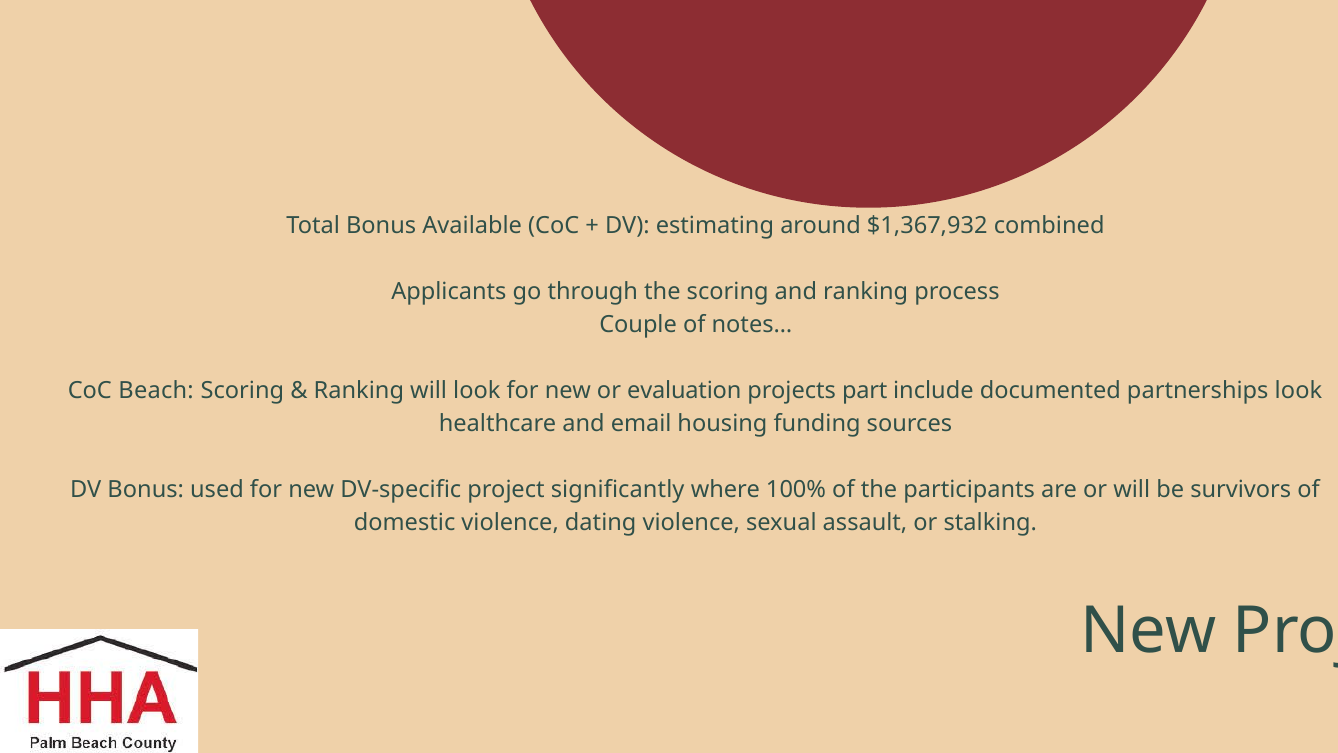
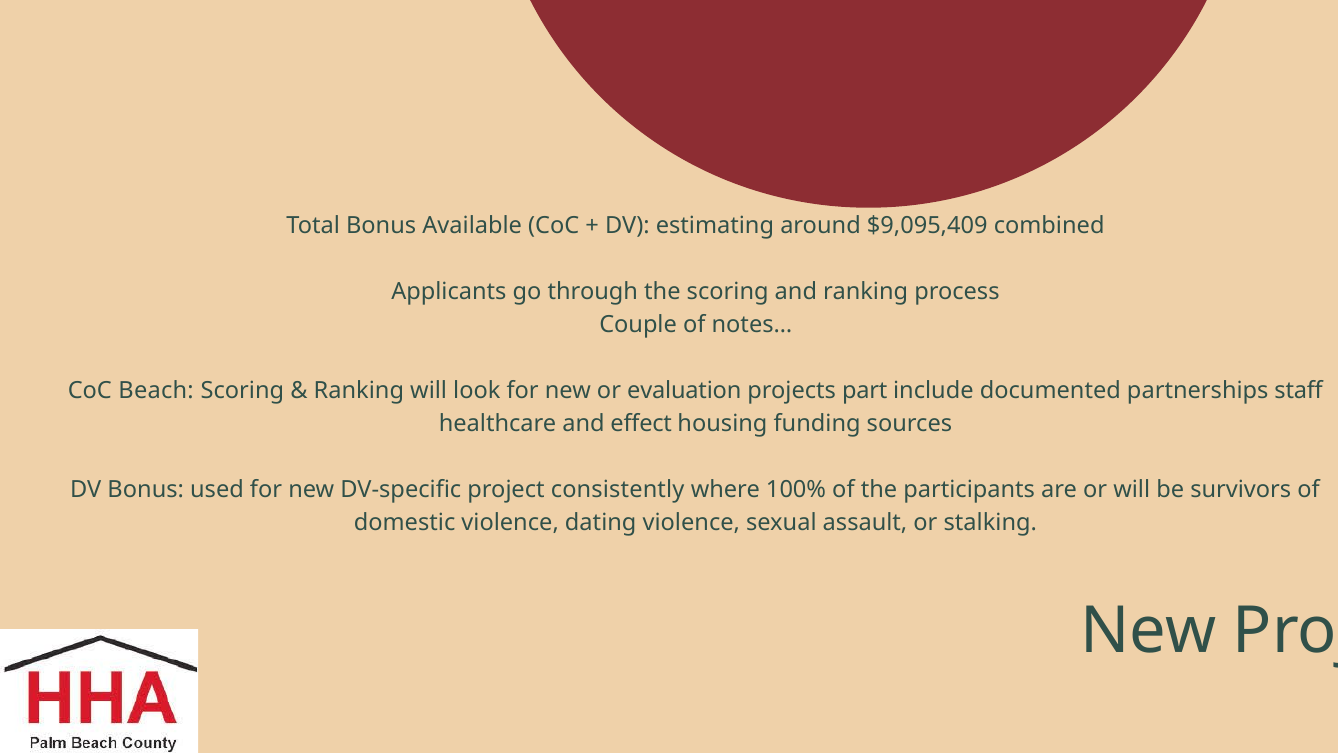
$1,367,932: $1,367,932 -> $9,095,409 (927, 225)
partnerships look: look -> staff (1299, 391)
email: email -> effect (641, 424)
significantly: significantly -> consistently (618, 490)
